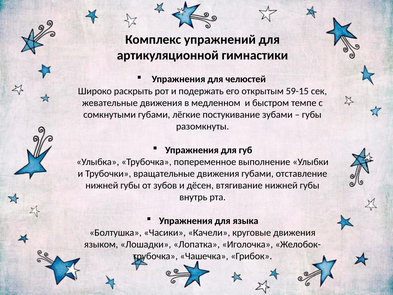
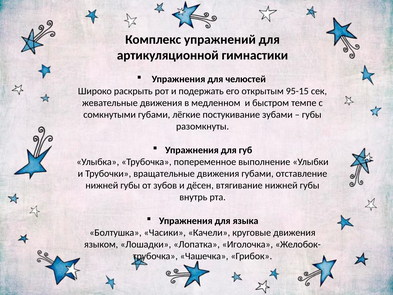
59-15: 59-15 -> 95-15 (297, 91)
